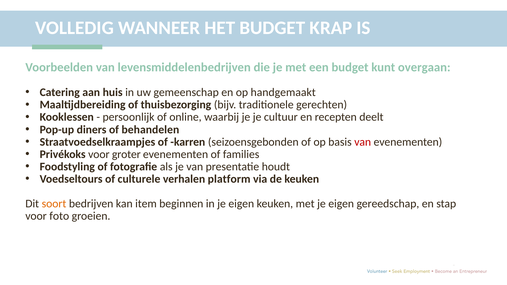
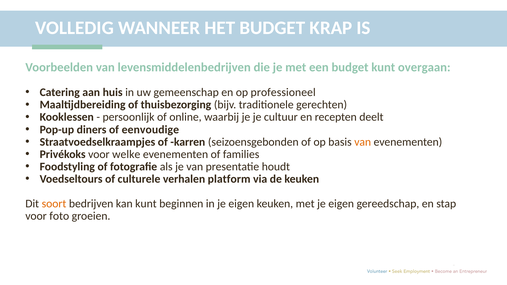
handgemaakt: handgemaakt -> professioneel (283, 93)
behandelen: behandelen -> eenvoudige (150, 130)
van colour: red -> orange (363, 142)
groter: groter -> welke (126, 154)
kan item: item -> kunt (146, 204)
